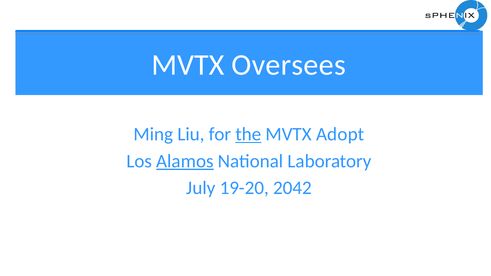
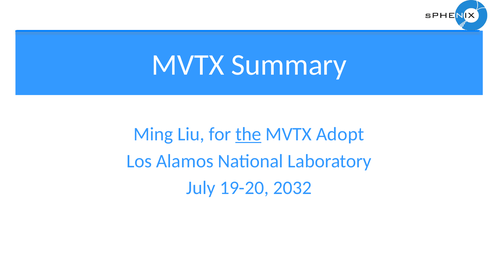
Oversees: Oversees -> Summary (289, 65)
Alamos underline: present -> none (185, 161)
2042: 2042 -> 2032 (293, 188)
